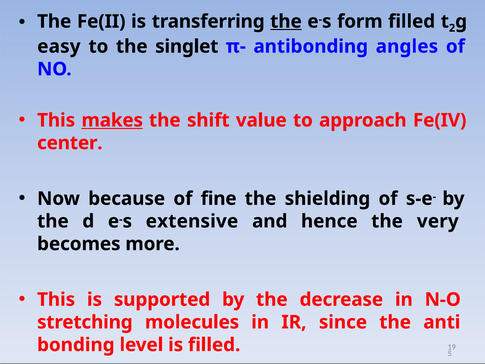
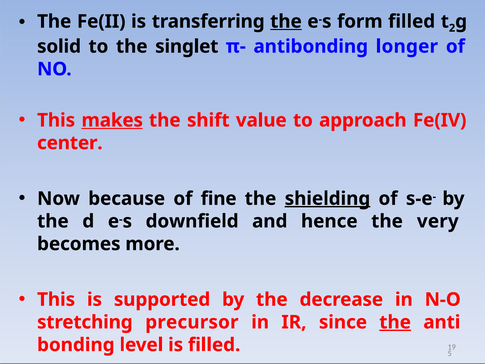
easy: easy -> solid (59, 46)
angles: angles -> longer (407, 46)
shielding underline: none -> present (327, 198)
extensive: extensive -> downfield (192, 221)
molecules: molecules -> precursor (192, 322)
the underline: none -> present (395, 322)
